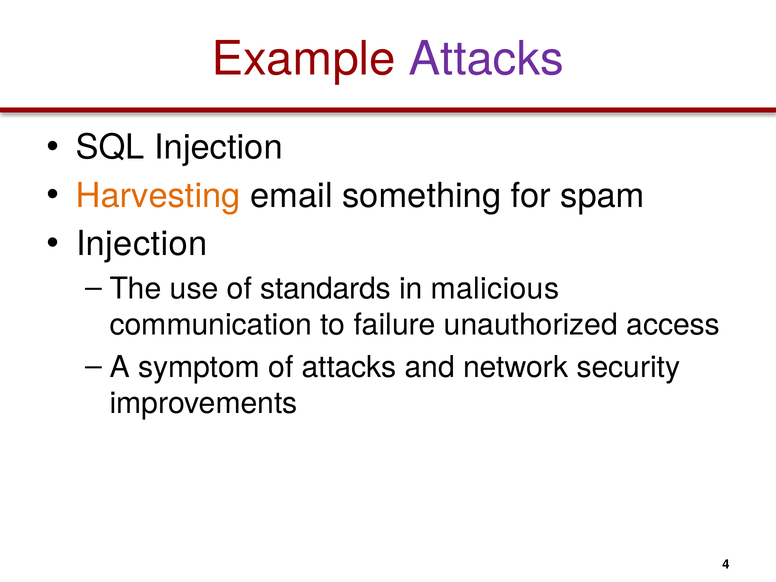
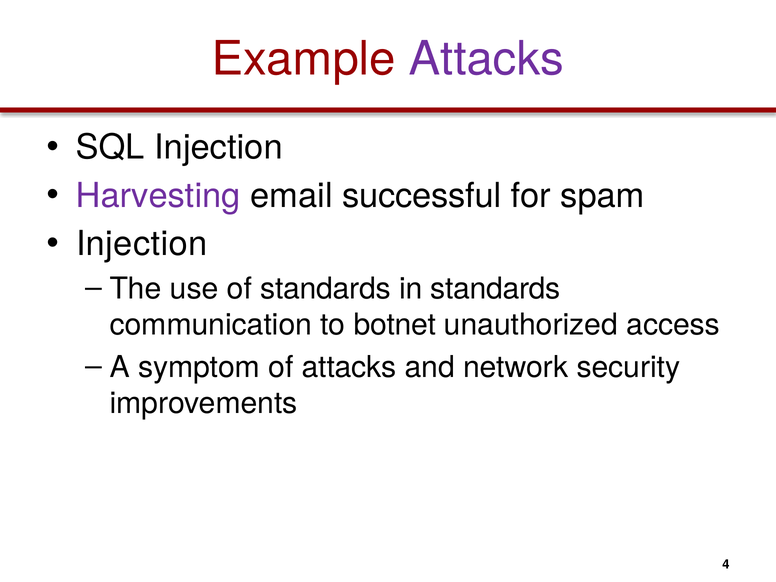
Harvesting colour: orange -> purple (158, 196)
something: something -> successful (422, 196)
in malicious: malicious -> standards (495, 289)
failure: failure -> botnet (395, 325)
